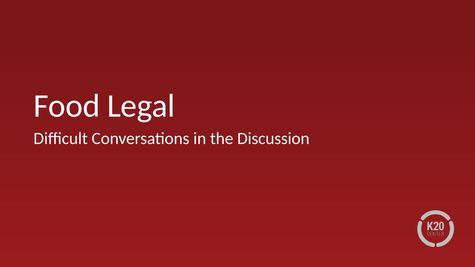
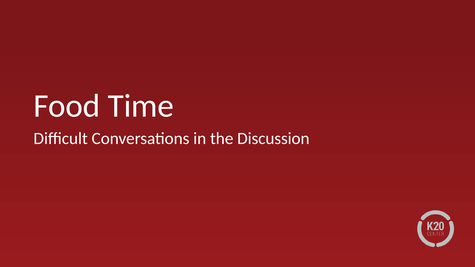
Legal: Legal -> Time (141, 106)
